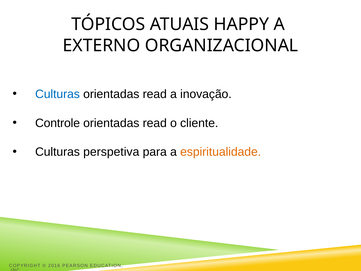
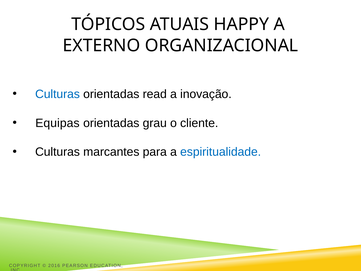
Controle: Controle -> Equipas (57, 123)
read: read -> grau (155, 123)
perspetiva: perspetiva -> marcantes (111, 152)
espiritualidade colour: orange -> blue (221, 152)
